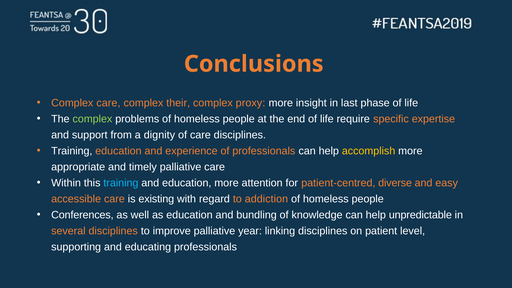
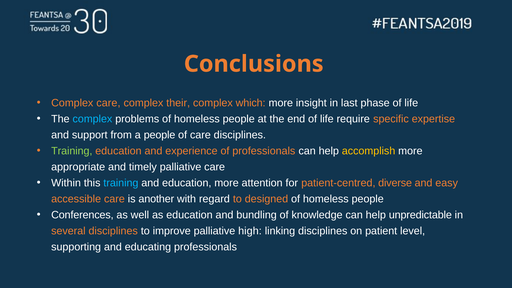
proxy: proxy -> which (251, 103)
complex colour: light green -> light blue (92, 119)
a dignity: dignity -> people (160, 135)
Training colour: white -> light green (72, 151)
existing: existing -> another (156, 199)
addiction: addiction -> designed (266, 199)
year: year -> high (250, 231)
